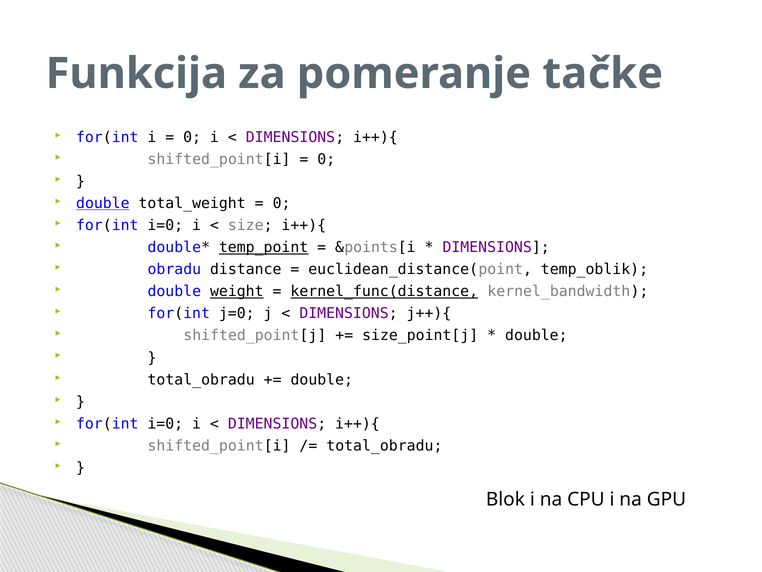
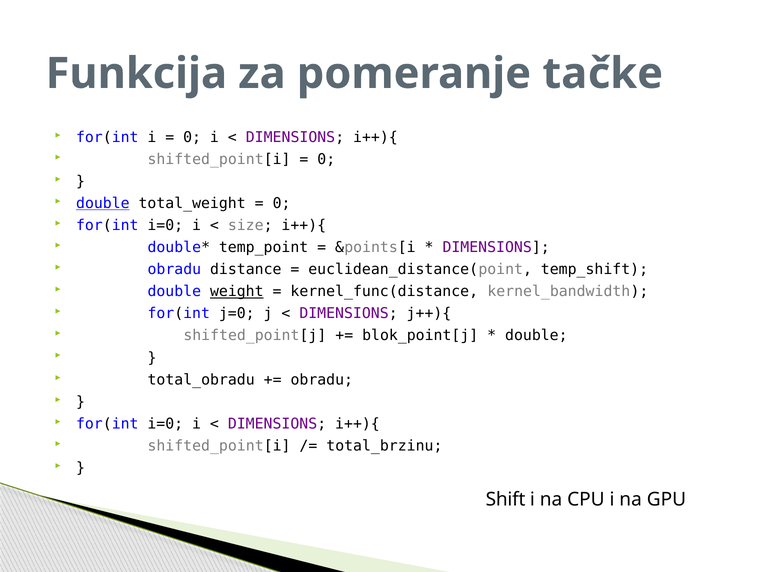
temp_point underline: present -> none (264, 247)
temp_oblik: temp_oblik -> temp_shift (594, 269)
kernel_func(distance underline: present -> none (384, 291)
size_point[j: size_point[j -> blok_point[j (420, 335)
double: double -> obradu (322, 379)
total_obradu: total_obradu -> total_brzinu (384, 445)
Blok: Blok -> Shift (506, 499)
